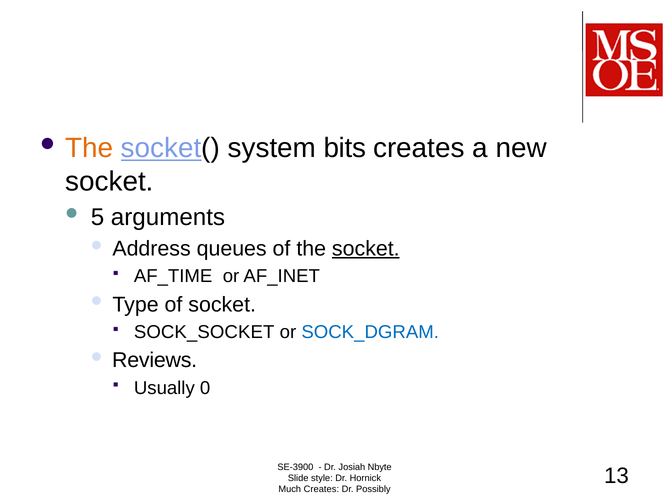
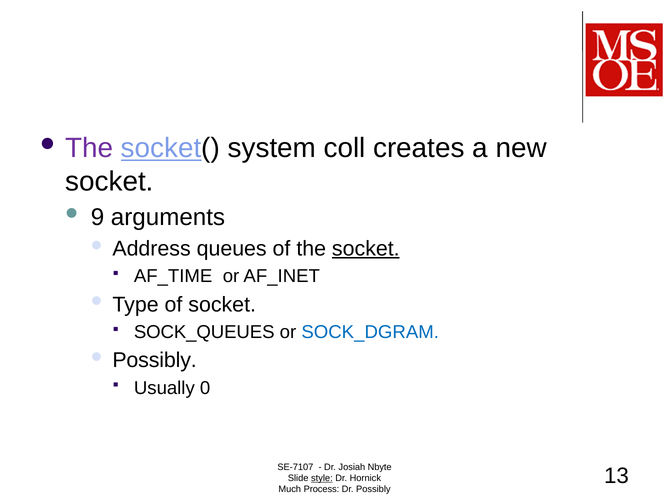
The colour: orange -> purple (89, 148)
bits: bits -> coll (345, 148)
5: 5 -> 9 (98, 217)
SOCK_SOCKET: SOCK_SOCKET -> SOCK_QUEUES (204, 332)
Reviews: Reviews -> Possibly (155, 360)
SE-3900: SE-3900 -> SE-7107 (295, 467)
style underline: none -> present (322, 478)
Much Creates: Creates -> Process (321, 489)
